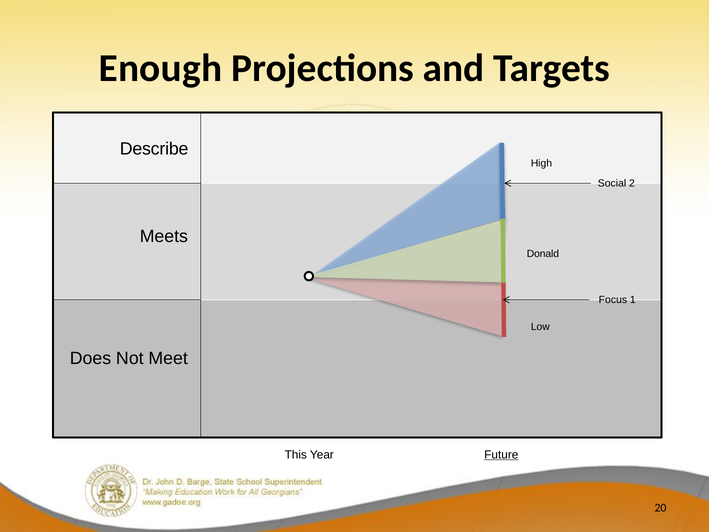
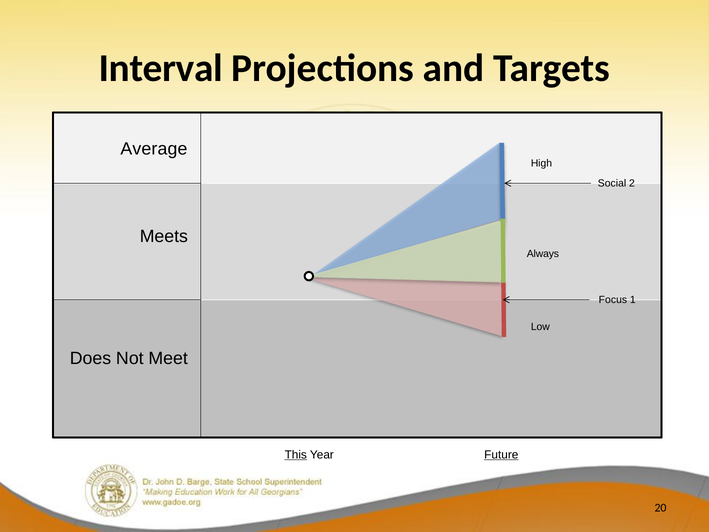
Enough: Enough -> Interval (161, 68)
Describe: Describe -> Average (154, 149)
Donald: Donald -> Always (543, 254)
This underline: none -> present (296, 454)
